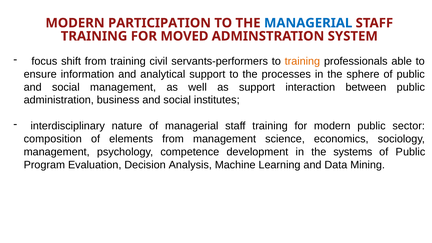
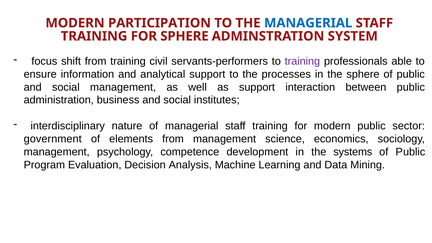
FOR MOVED: MOVED -> SPHERE (184, 36)
training colour: orange -> purple (302, 61)
composition: composition -> government (53, 139)
